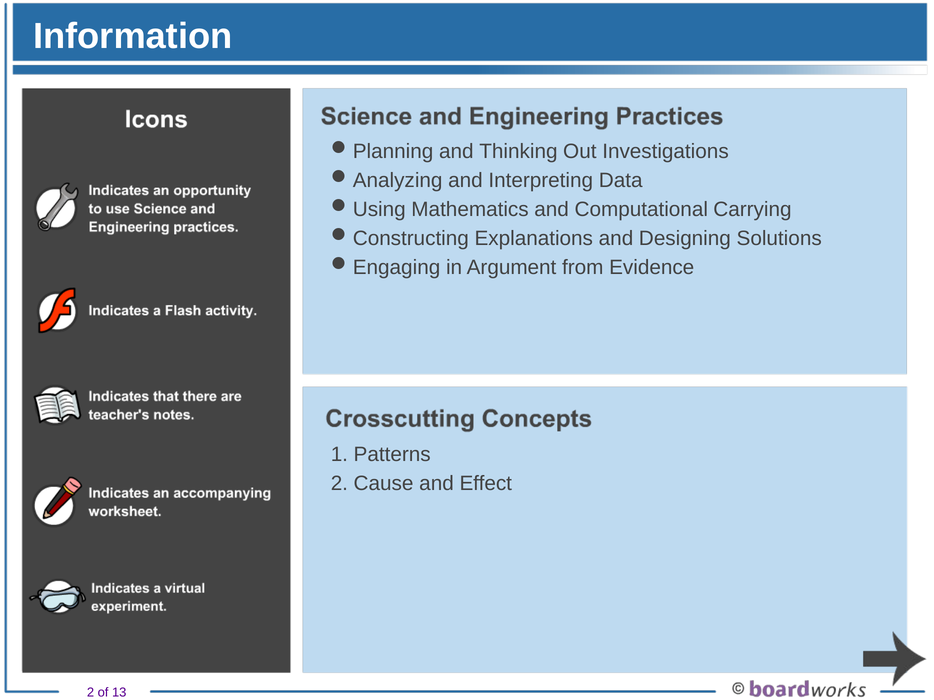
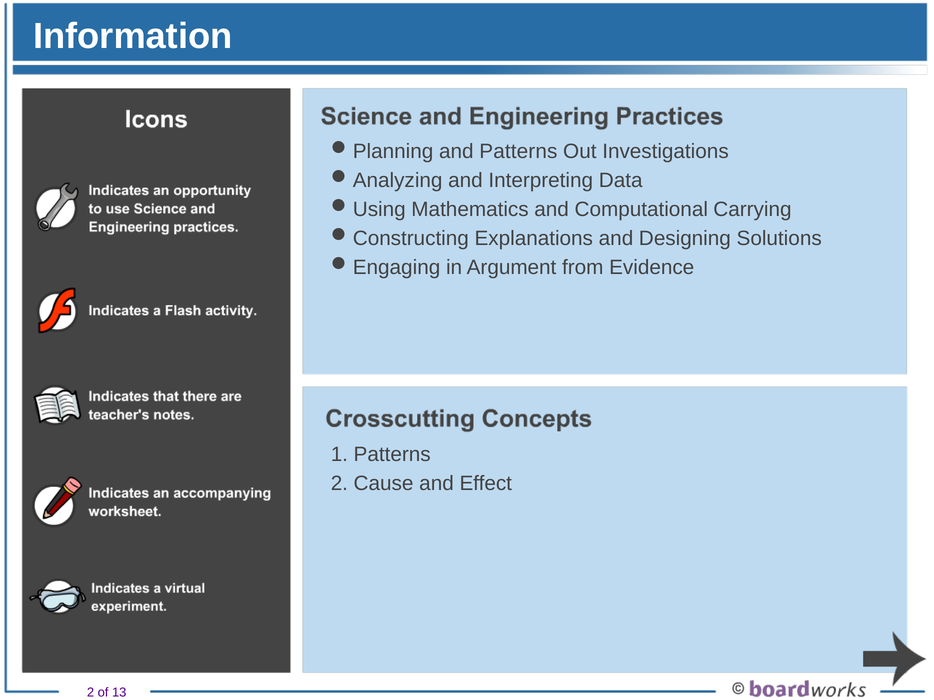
and Thinking: Thinking -> Patterns (518, 151)
